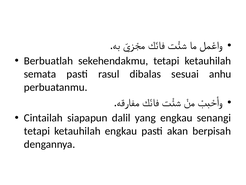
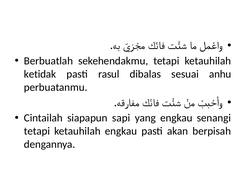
semata: semata -> ketidak (40, 74)
dalil: dalil -> sapi (121, 118)
